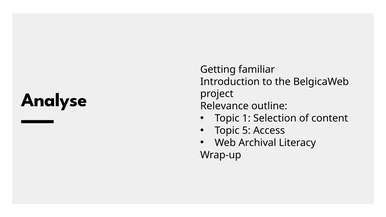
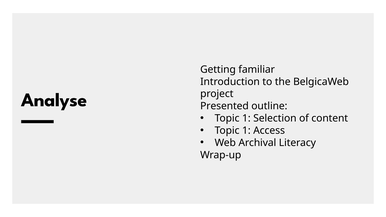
Relevance: Relevance -> Presented (224, 106)
5: 5 -> 1 (246, 131)
